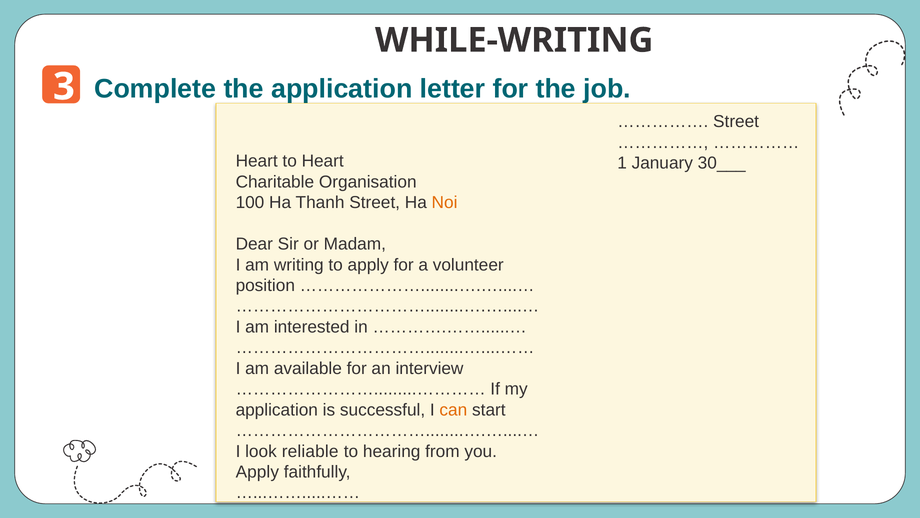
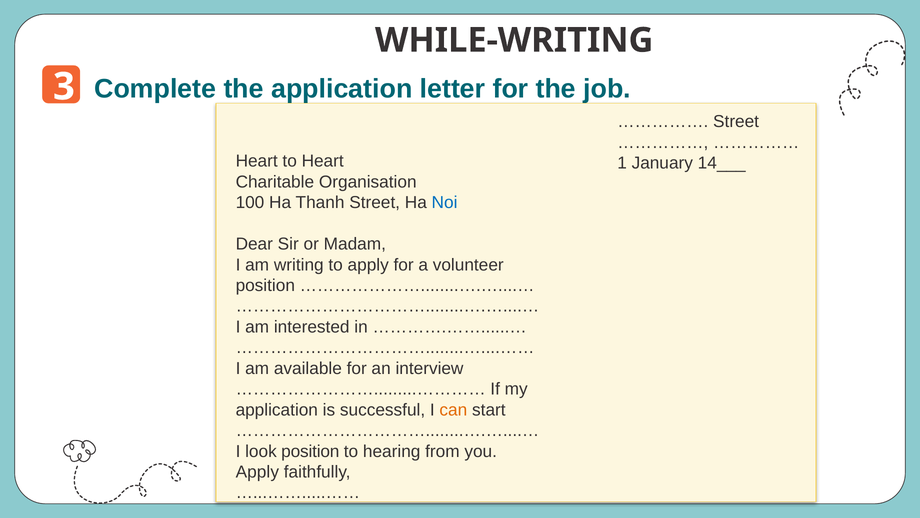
30___: 30___ -> 14___ (722, 163)
Noi colour: orange -> blue (445, 203)
look reliable: reliable -> position (310, 451)
